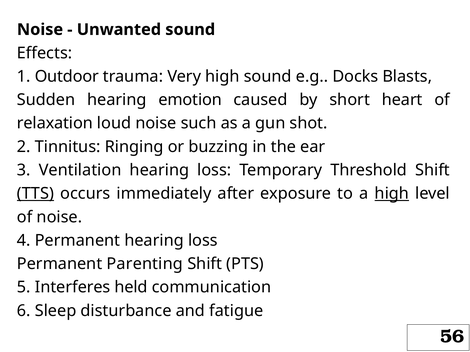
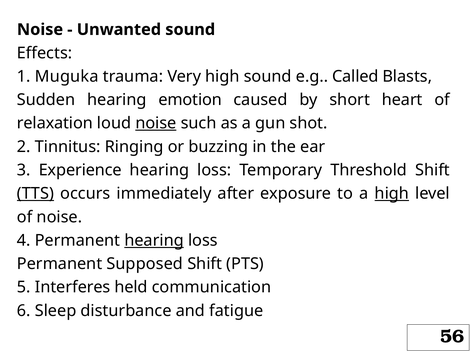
Outdoor: Outdoor -> Muguka (67, 77)
Docks: Docks -> Called (355, 77)
noise underline: none -> present (156, 123)
Ventilation: Ventilation -> Experience (80, 170)
hearing underline: none -> present (154, 241)
Parenting: Parenting -> Supposed (145, 264)
